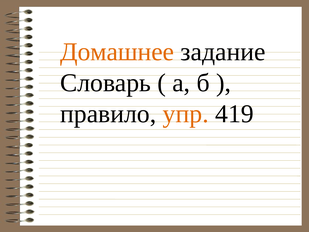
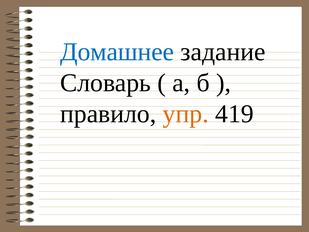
Домашнее colour: orange -> blue (117, 52)
